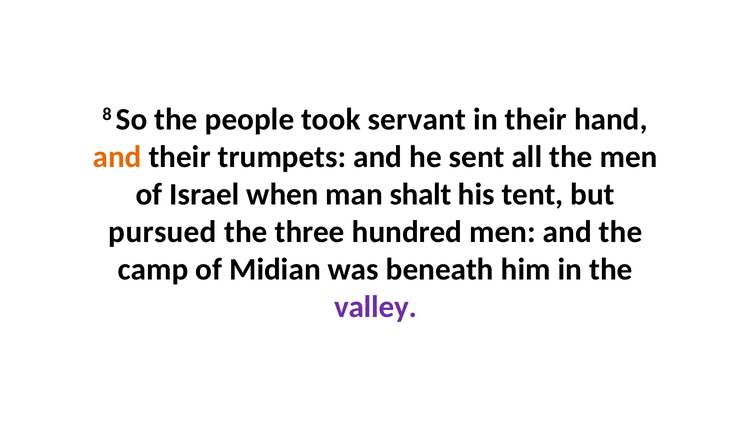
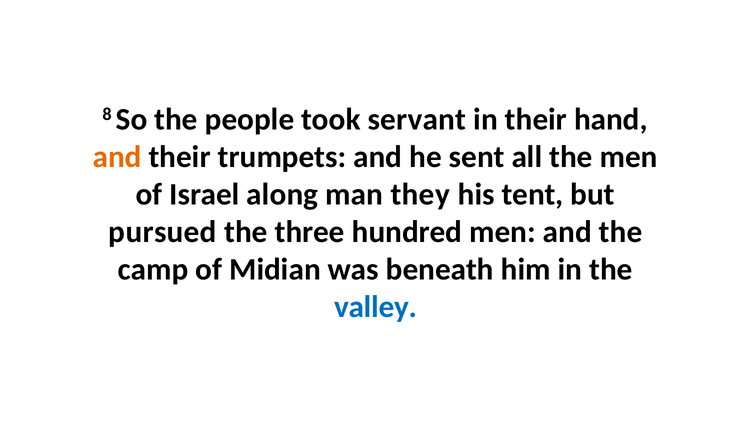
when: when -> along (282, 195)
shalt: shalt -> they (420, 195)
valley colour: purple -> blue (376, 307)
